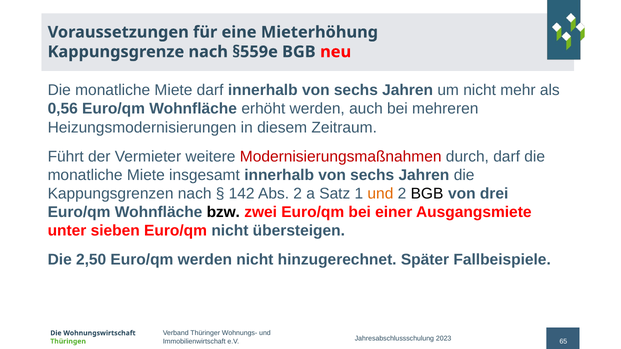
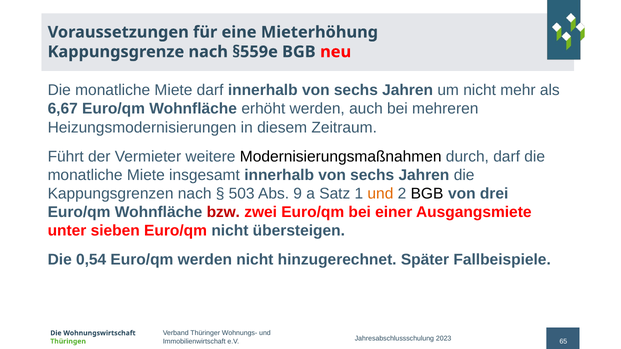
0,56: 0,56 -> 6,67 (63, 109)
Modernisierungsmaßnahmen colour: red -> black (341, 157)
142: 142 -> 503 (242, 194)
Abs 2: 2 -> 9 (298, 194)
bzw colour: black -> red (223, 212)
2,50: 2,50 -> 0,54 (91, 260)
